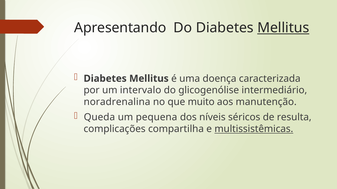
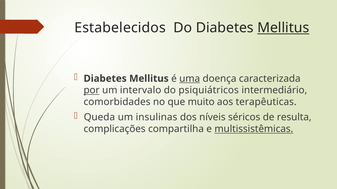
Apresentando: Apresentando -> Estabelecidos (120, 28)
uma underline: none -> present (190, 79)
por underline: none -> present (92, 91)
glicogenólise: glicogenólise -> psiquiátricos (209, 91)
noradrenalina: noradrenalina -> comorbidades (117, 102)
manutenção: manutenção -> terapêuticas (266, 102)
pequena: pequena -> insulinas (157, 118)
